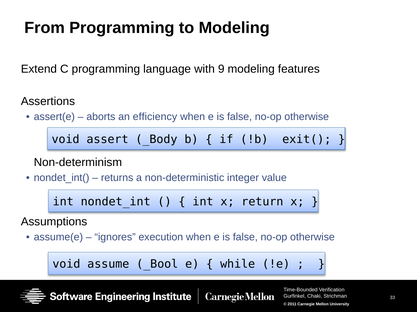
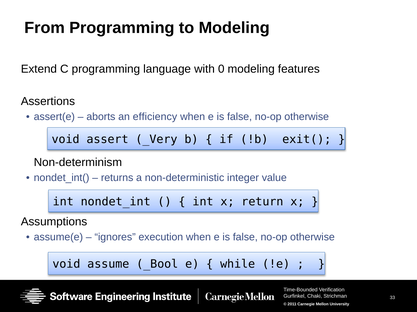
9: 9 -> 0 (221, 69)
_Body: _Body -> _Very (156, 140)
